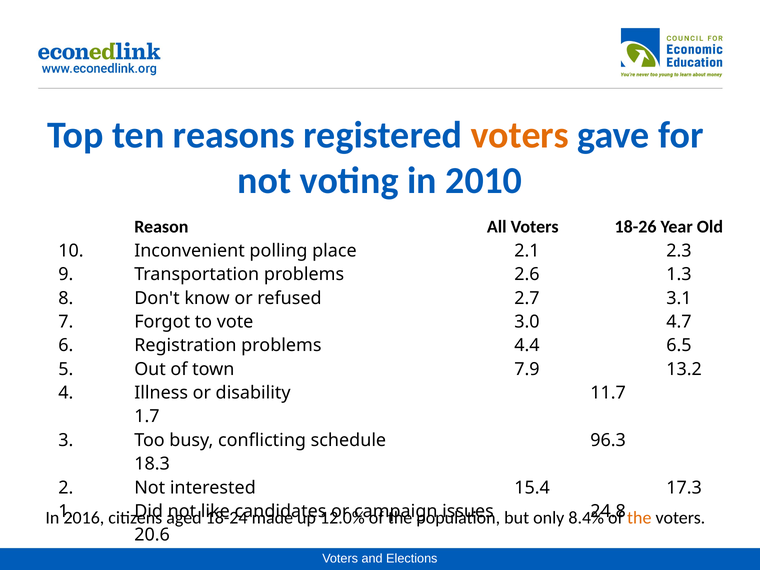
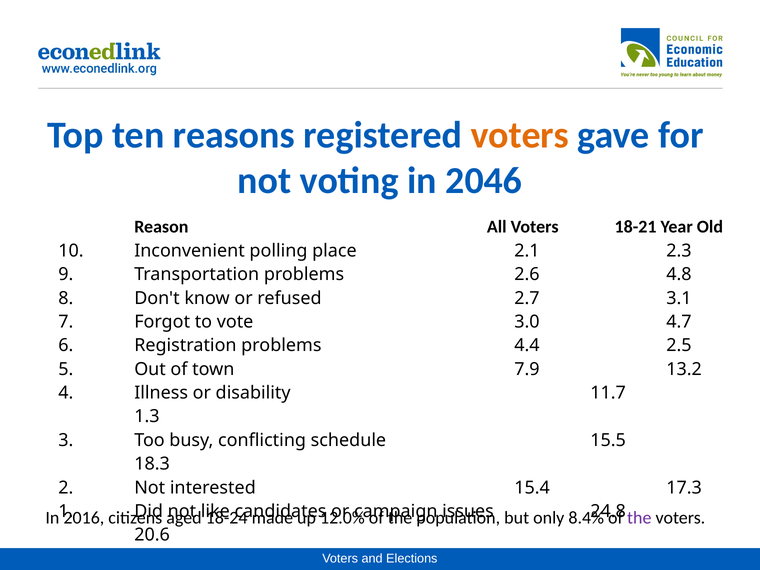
2010: 2010 -> 2046 (484, 181)
18-26: 18-26 -> 18-21 (636, 227)
1.3: 1.3 -> 4.8 (679, 274)
6.5: 6.5 -> 2.5 (679, 345)
1.7: 1.7 -> 1.3 (147, 417)
96.3: 96.3 -> 15.5 (608, 440)
the colour: orange -> purple (639, 518)
